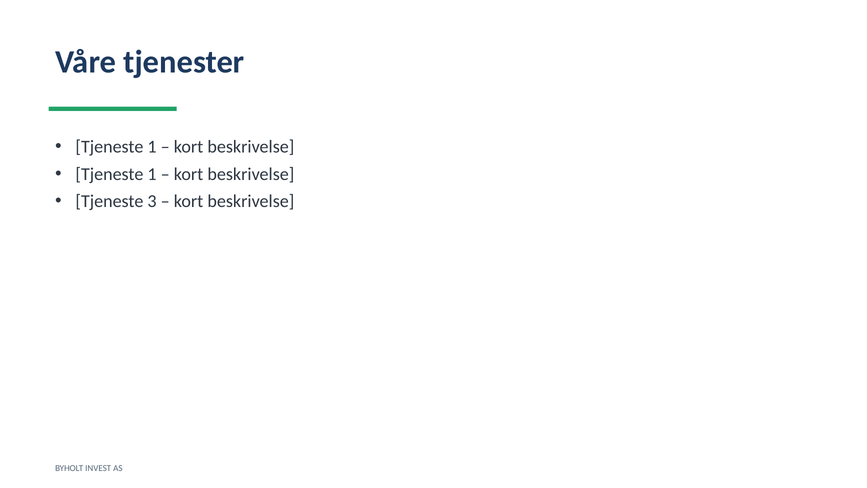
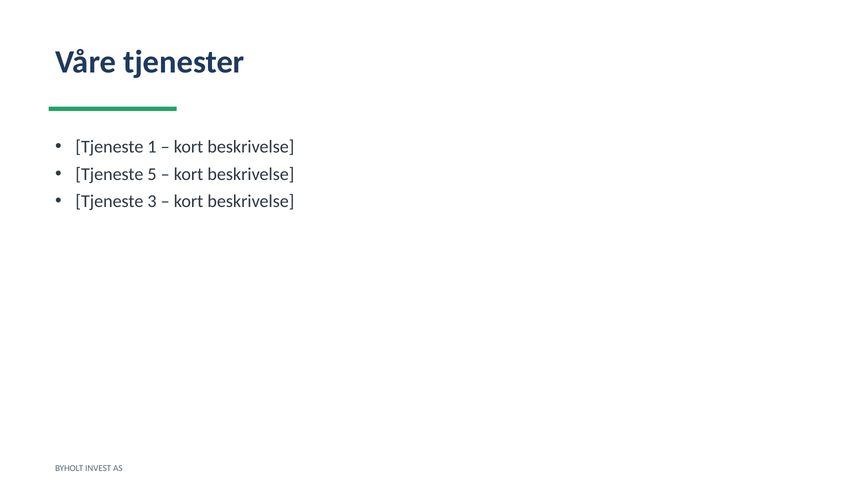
1: 1 -> 5 (152, 174)
